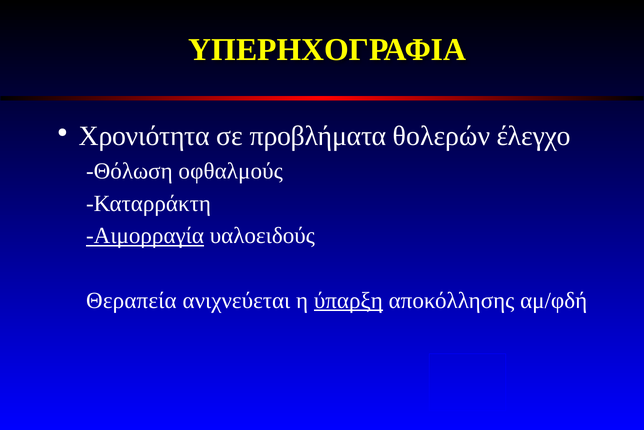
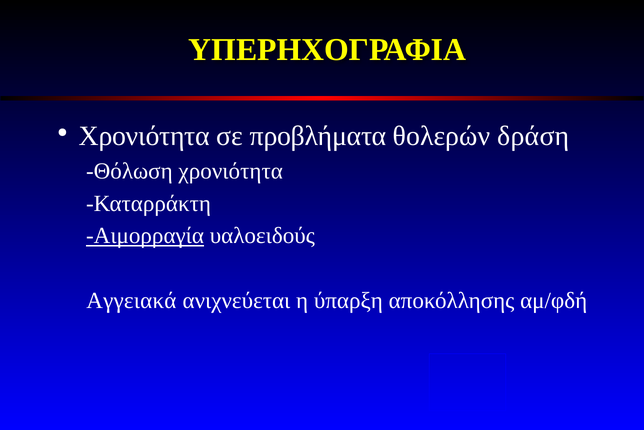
έλεγχο: έλεγχο -> δράση (533, 136)
Θόλωση οφθαλμούς: οφθαλμούς -> χρονιότητα (231, 171)
Θεραπεία: Θεραπεία -> Αγγειακά (131, 300)
ύπαρξη underline: present -> none (348, 300)
